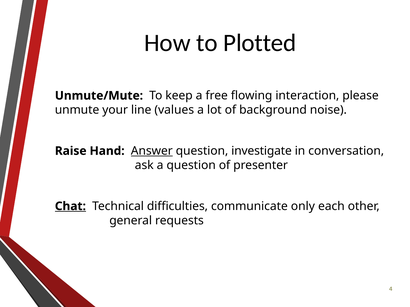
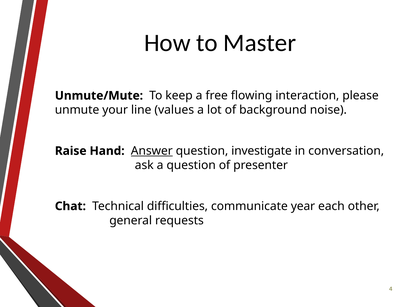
Plotted: Plotted -> Master (260, 43)
Chat underline: present -> none (70, 207)
only: only -> year (303, 207)
